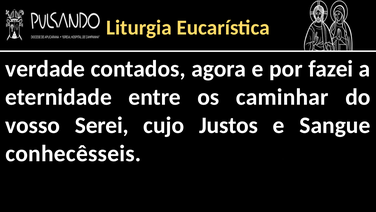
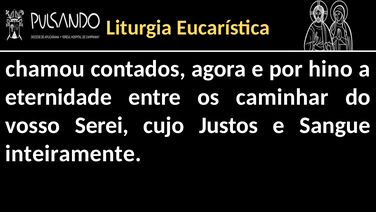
verdade: verdade -> chamou (45, 69)
fazei: fazei -> hino (331, 69)
conhecêsseis: conhecêsseis -> inteiramente (73, 153)
